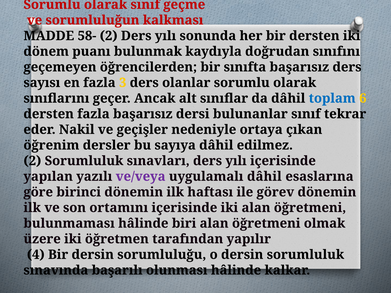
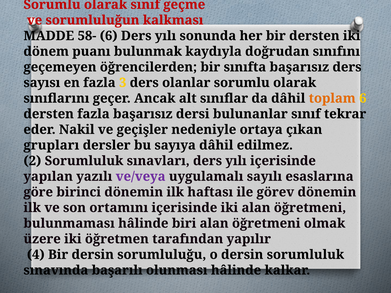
58- 2: 2 -> 6 (109, 36)
toplam colour: blue -> orange (332, 98)
öğrenim: öğrenim -> grupları (51, 145)
uygulamalı dâhil: dâhil -> sayılı (264, 177)
